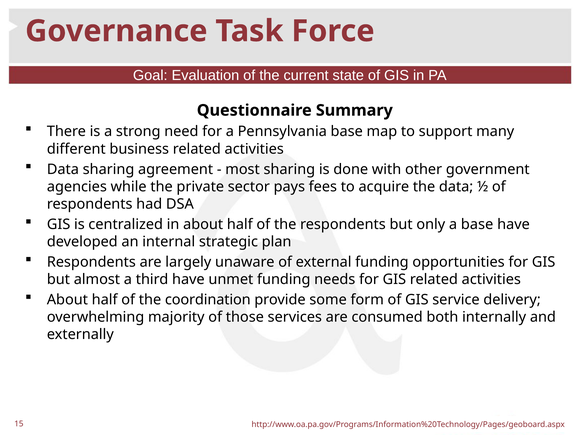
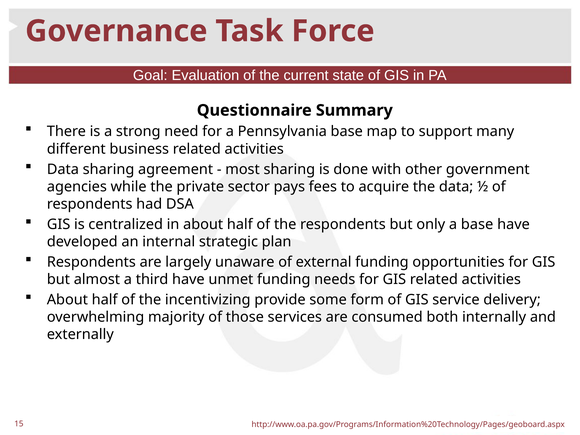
coordination: coordination -> incentivizing (208, 300)
